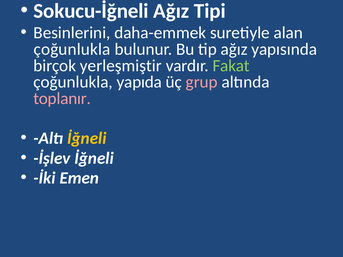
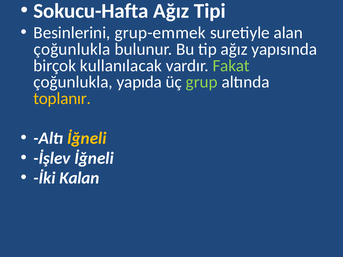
Sokucu-İğneli: Sokucu-İğneli -> Sokucu-Hafta (91, 11)
daha-emmek: daha-emmek -> grup-emmek (160, 33)
yerleşmiştir: yerleşmiştir -> kullanılacak (121, 66)
grup colour: pink -> light green (202, 82)
toplanır colour: pink -> yellow (62, 99)
Emen: Emen -> Kalan (79, 178)
